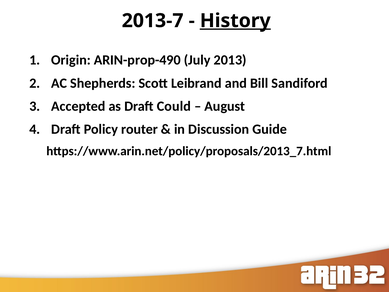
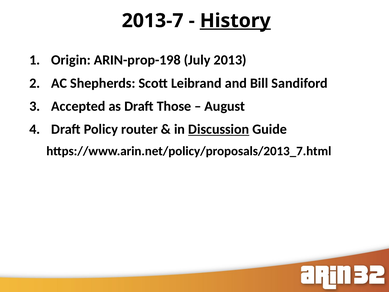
ARIN-prop-490: ARIN-prop-490 -> ARIN-prop-198 (137, 60)
Could: Could -> Those (174, 106)
Discussion underline: none -> present (219, 129)
